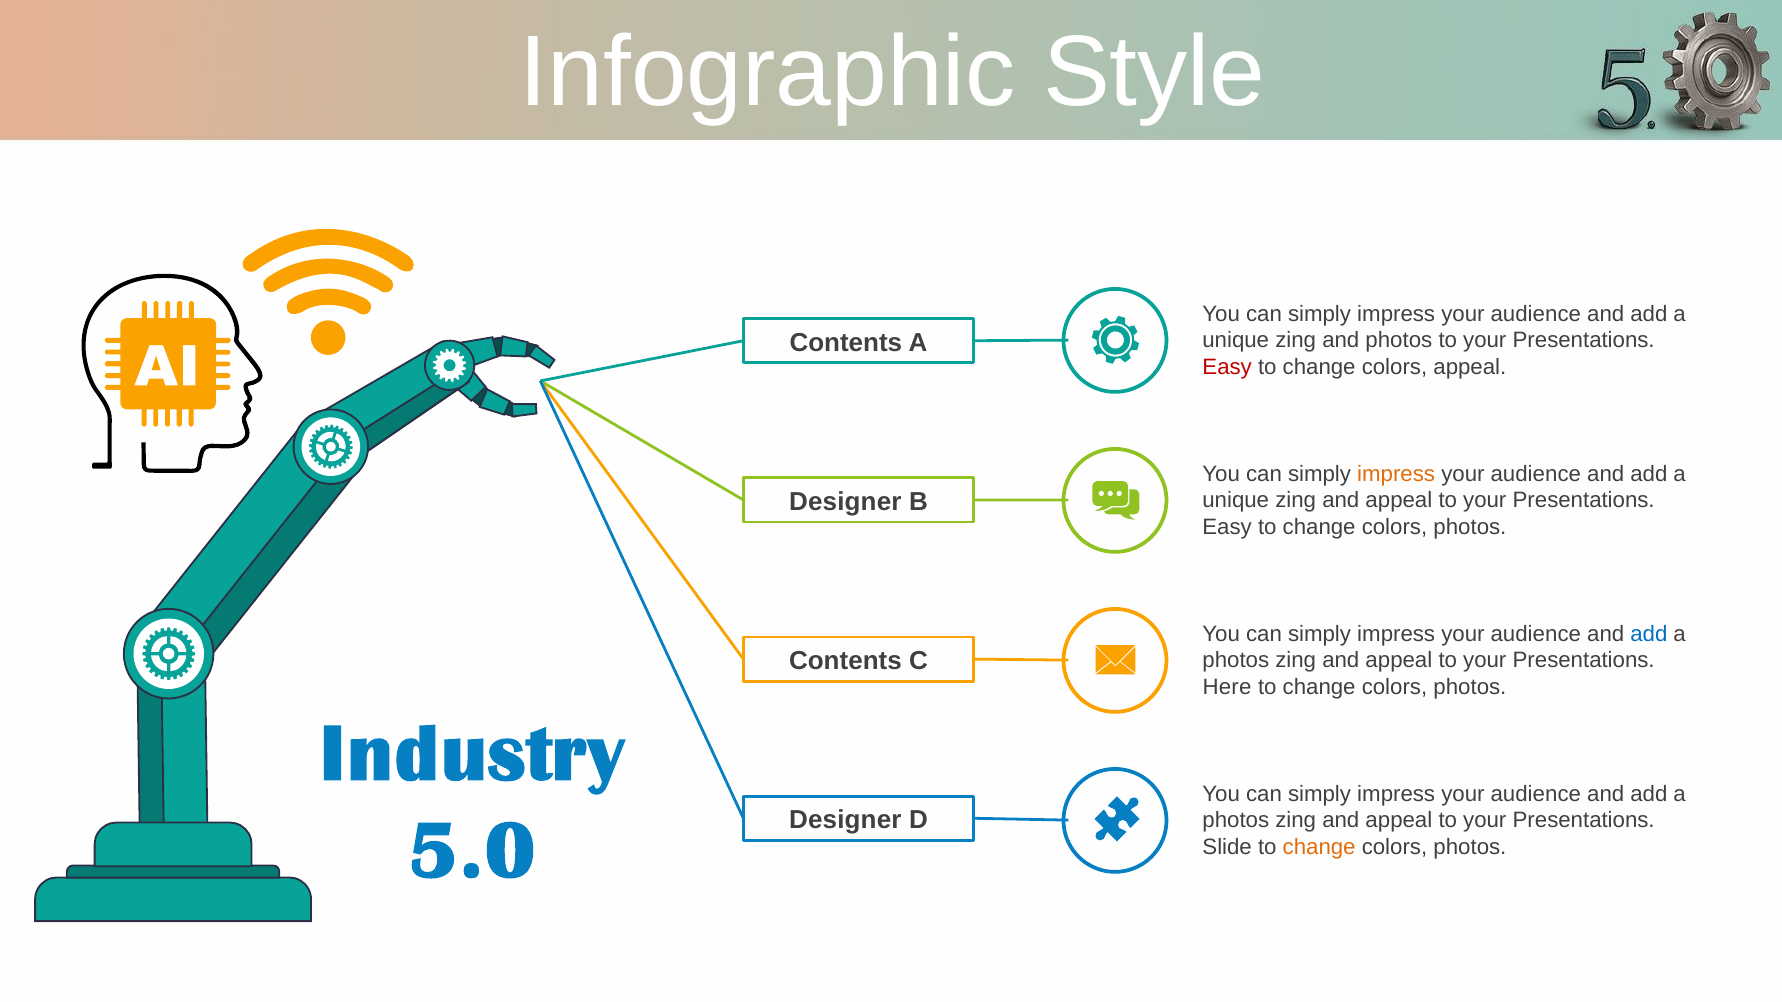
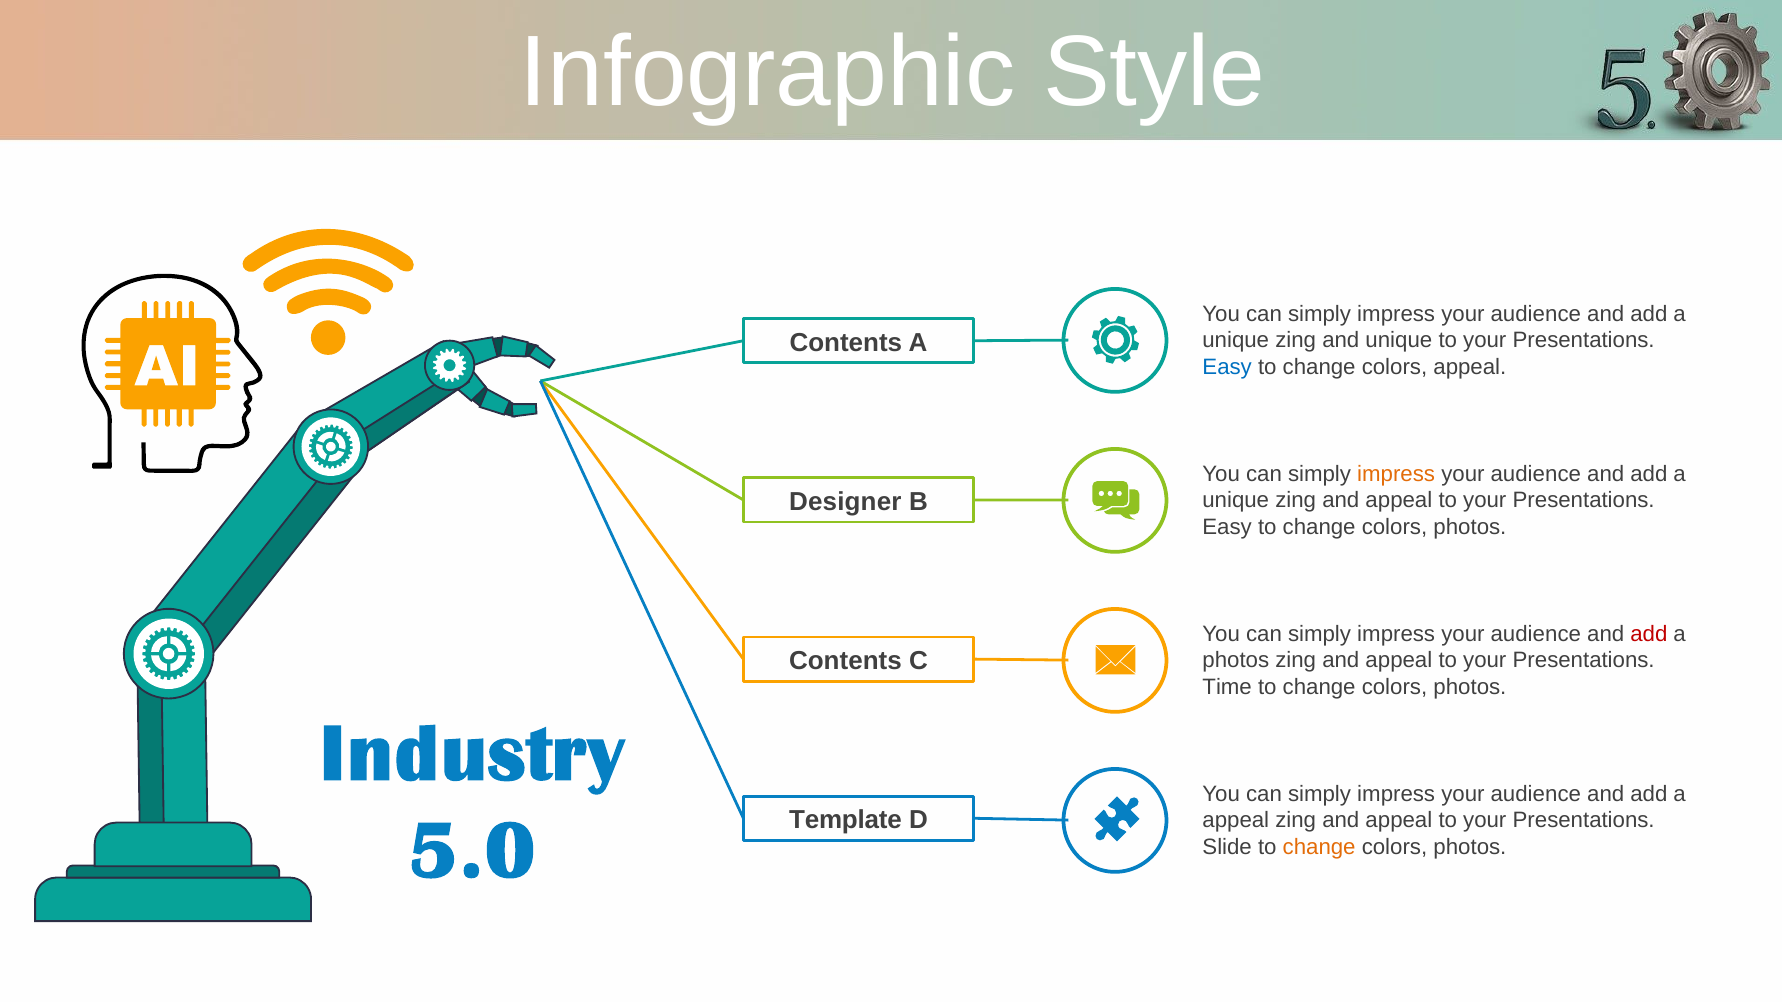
and photos: photos -> unique (1399, 341)
Easy colour: red -> blue (1227, 367)
add colour: blue -> red (1649, 634)
Here: Here -> Time (1227, 687)
Designer: Designer -> Template (845, 820)
photos: photos -> appeal (1236, 821)
